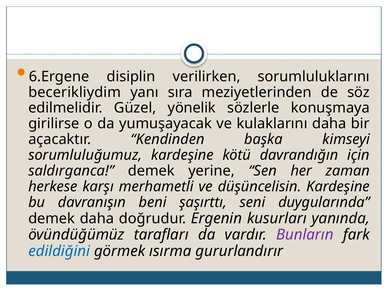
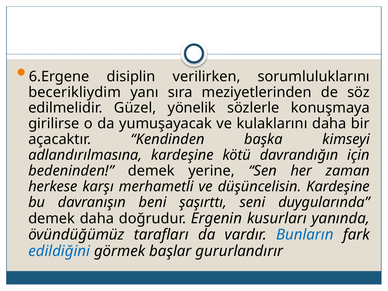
sorumluluğumuz: sorumluluğumuz -> adlandırılmasına (85, 155)
saldırganca: saldırganca -> bedeninden (71, 171)
Bunların colour: purple -> blue (305, 235)
ısırma: ısırma -> başlar (170, 251)
